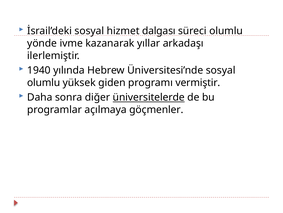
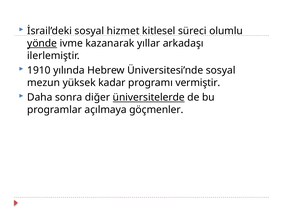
dalgası: dalgası -> kitlesel (159, 31)
yönde underline: none -> present (42, 43)
1940: 1940 -> 1910 (39, 70)
olumlu: olumlu -> mezun (44, 82)
giden: giden -> kadar (112, 82)
